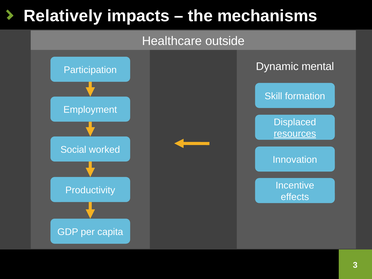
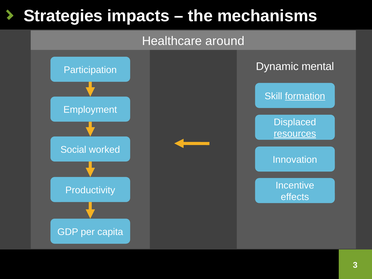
Relatively: Relatively -> Strategies (63, 16)
outside: outside -> around (225, 41)
formation underline: none -> present (305, 96)
